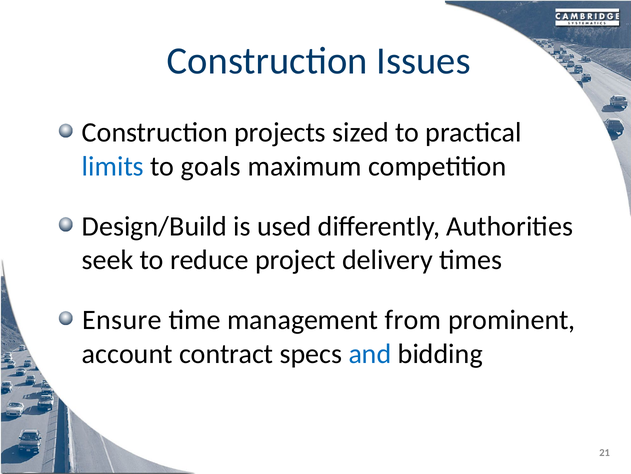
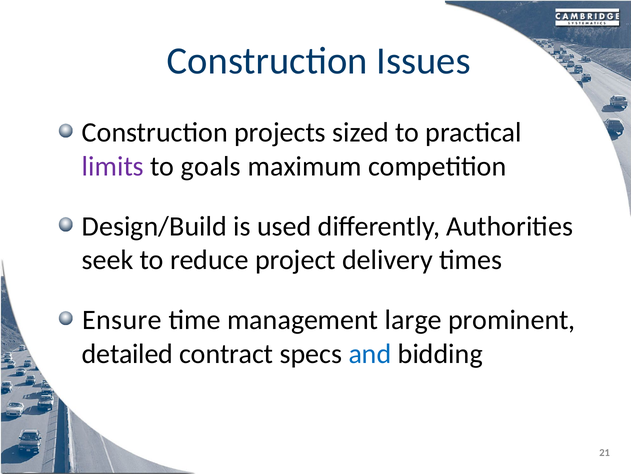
limits colour: blue -> purple (113, 166)
from: from -> large (413, 320)
account: account -> detailed (127, 353)
